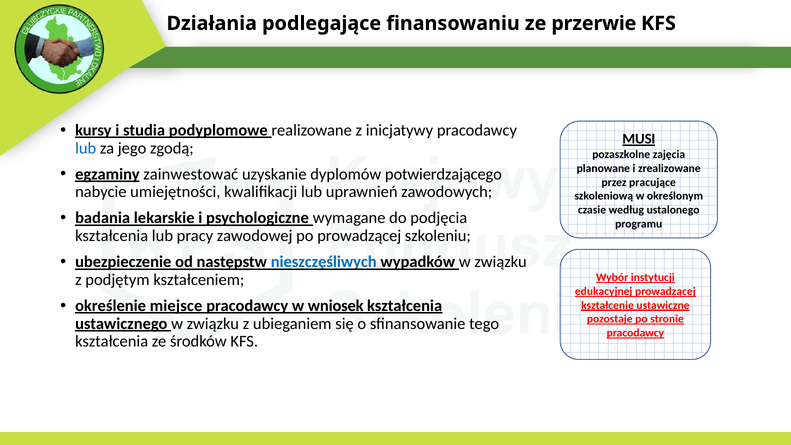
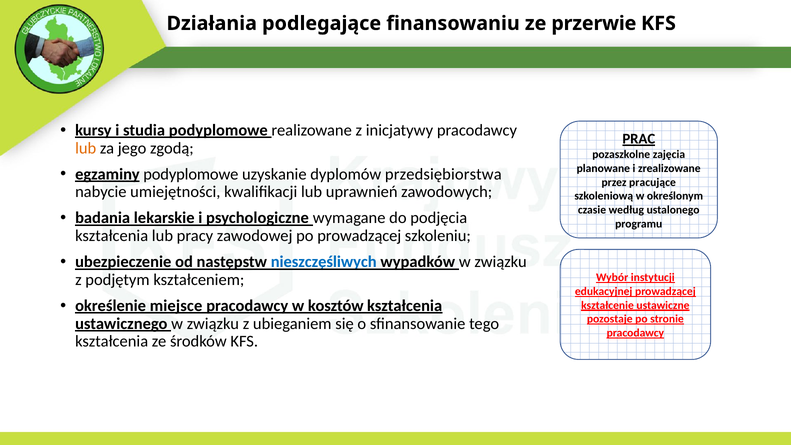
MUSI: MUSI -> PRAC (639, 139)
lub colour: blue -> orange (86, 148)
egzaminy zainwestować: zainwestować -> podyplomowe (191, 174)
potwierdzającego: potwierdzającego -> przedsiębiorstwa (443, 174)
wniosek: wniosek -> kosztów (336, 306)
